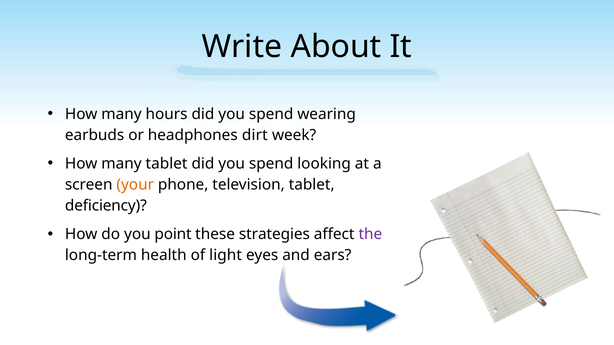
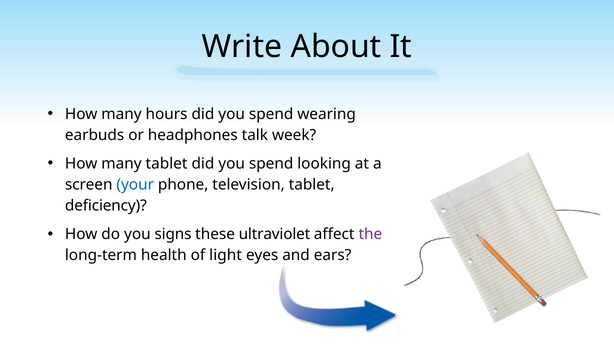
dirt: dirt -> talk (255, 135)
your colour: orange -> blue (135, 185)
point: point -> signs (173, 235)
strategies: strategies -> ultraviolet (274, 235)
